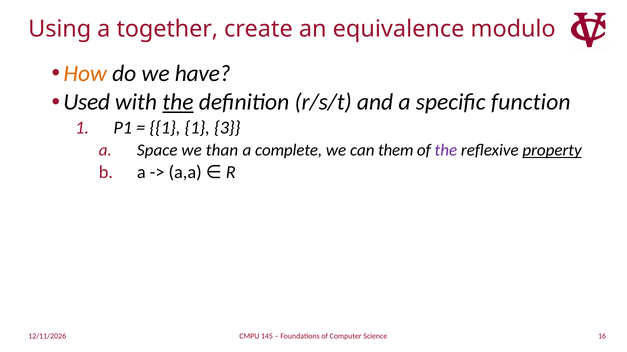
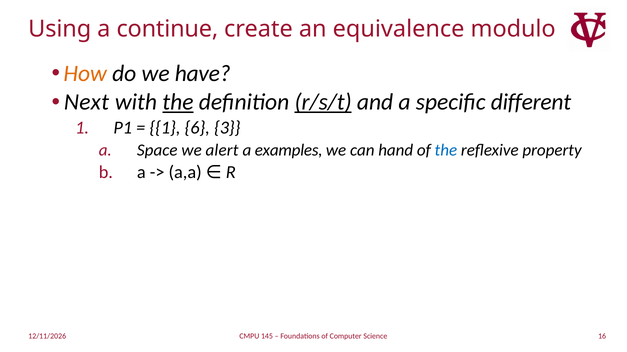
together: together -> continue (167, 29)
Used: Used -> Next (86, 102)
r/s/t underline: none -> present (323, 102)
function: function -> different (531, 102)
1 1: 1 -> 6 (197, 128)
than: than -> alert (222, 151)
complete: complete -> examples (289, 151)
them: them -> hand (396, 151)
the colour: purple -> blue (446, 151)
property underline: present -> none (552, 151)
